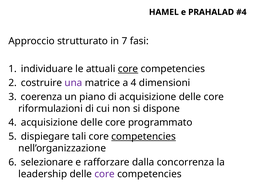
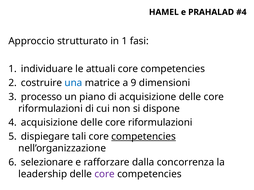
in 7: 7 -> 1 (124, 41)
core underline: present -> none (128, 69)
una colour: purple -> blue (73, 83)
a 4: 4 -> 9 (134, 83)
coerenza: coerenza -> processo (42, 97)
programmato: programmato -> riformulazioni (160, 123)
